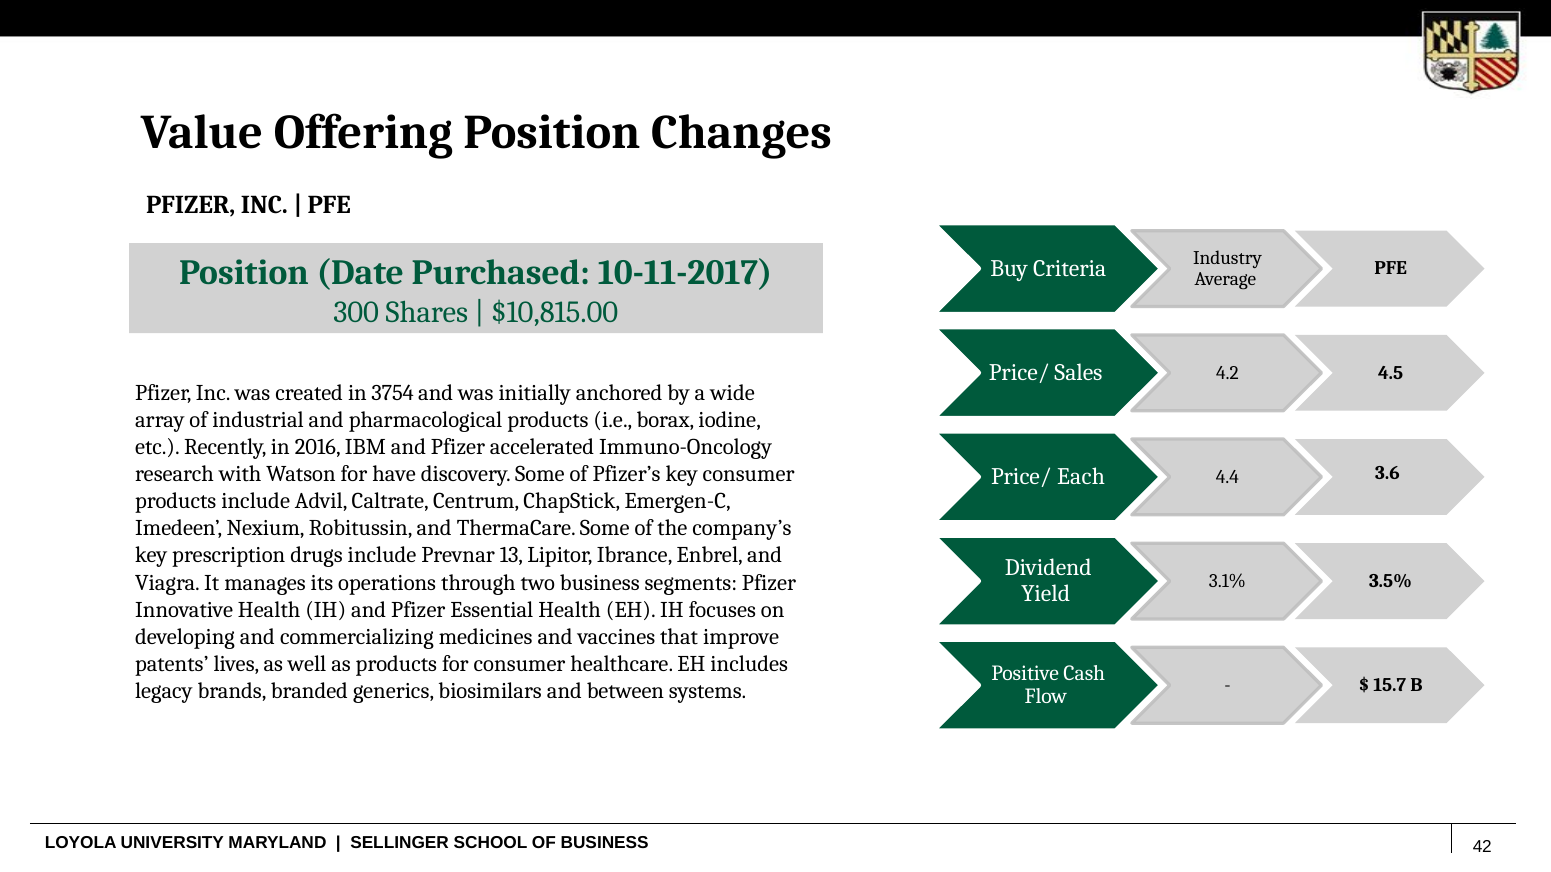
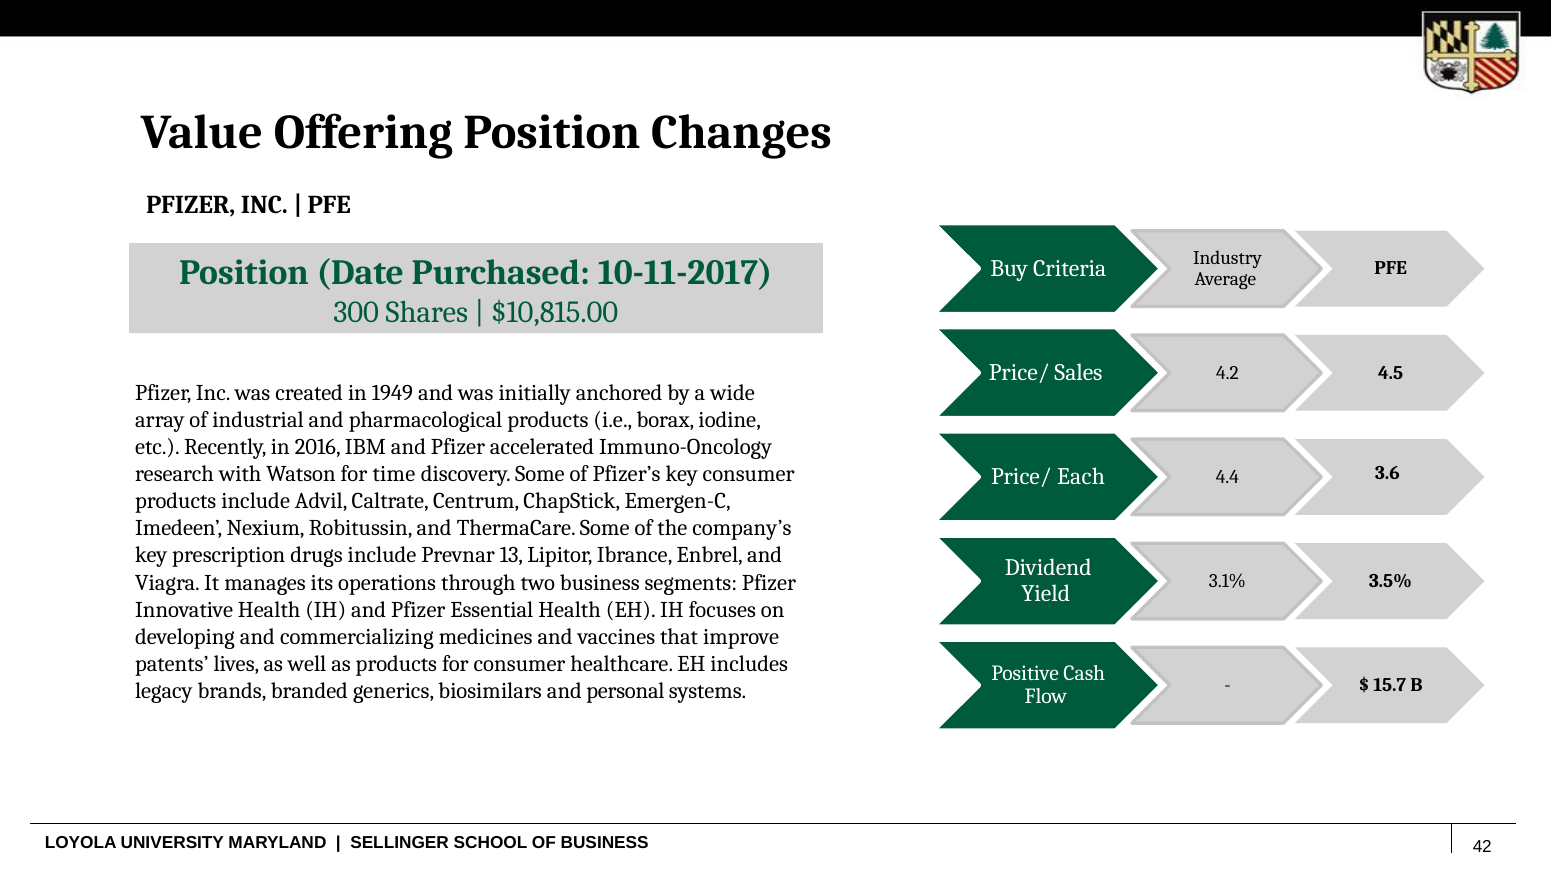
3754: 3754 -> 1949 (392, 393)
have: have -> time (394, 474)
between: between -> personal (625, 692)
